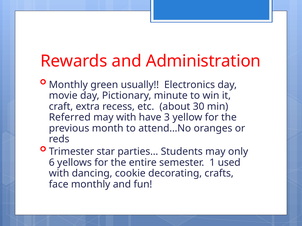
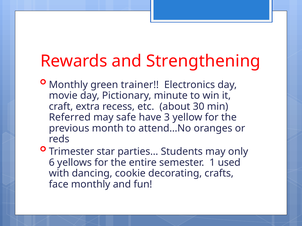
Administration: Administration -> Strengthening (203, 61)
usually: usually -> trainer (140, 85)
may with: with -> safe (126, 118)
